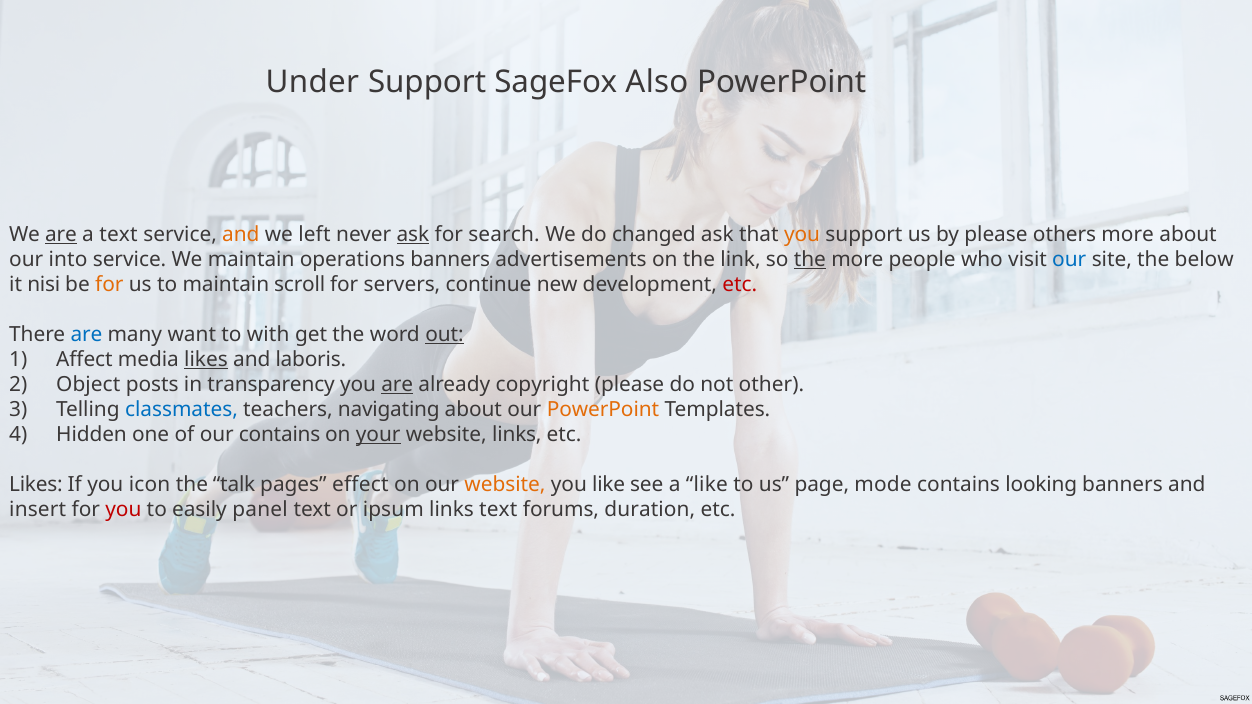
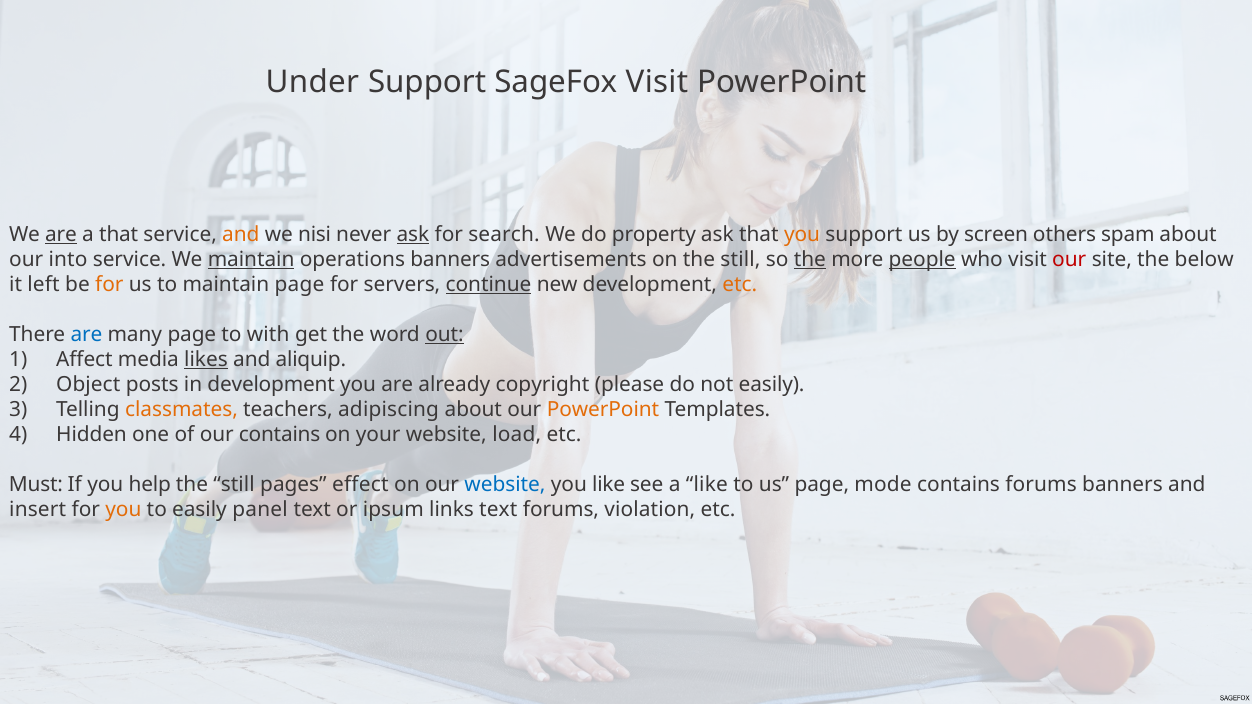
SageFox Also: Also -> Visit (657, 82)
a text: text -> that (119, 235)
left: left -> nisi (315, 235)
changed: changed -> property (654, 235)
by please: please -> screen (996, 235)
others more: more -> spam (1128, 235)
maintain underline: none -> present (251, 260)
on the link: link -> still (740, 260)
people underline: none -> present (922, 260)
our colour: blue -> red (1069, 260)
nisi: nisi -> left (44, 285)
maintain scroll: scroll -> page (299, 285)
continue underline: none -> present (489, 285)
etc colour: red -> orange (740, 285)
many want: want -> page (192, 335)
laboris: laboris -> aliquip (311, 360)
in transparency: transparency -> development (271, 385)
are underline: present -> none (397, 385)
not other: other -> easily (772, 385)
classmates colour: blue -> orange (182, 410)
navigating: navigating -> adipiscing (389, 410)
your underline: present -> none (378, 435)
website links: links -> load (517, 435)
Likes: Likes -> Must (36, 485)
icon: icon -> help (150, 485)
talk: talk -> still (234, 485)
website colour: orange -> blue (505, 485)
contains looking: looking -> forums (1041, 485)
you colour: red -> orange (123, 510)
duration: duration -> violation (650, 510)
